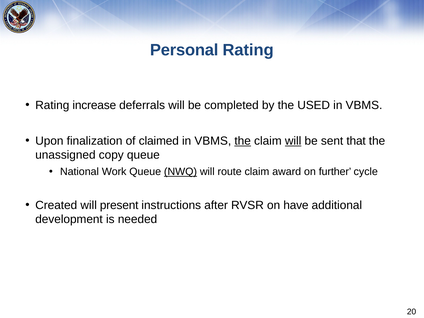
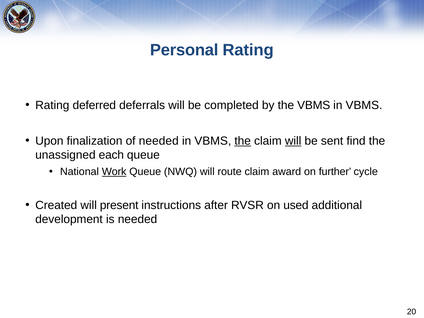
increase: increase -> deferred (94, 105)
the USED: USED -> VBMS (314, 105)
of claimed: claimed -> needed (159, 141)
that: that -> find (356, 141)
copy: copy -> each (111, 155)
Work underline: none -> present (114, 172)
NWQ underline: present -> none (180, 172)
have: have -> used (296, 205)
